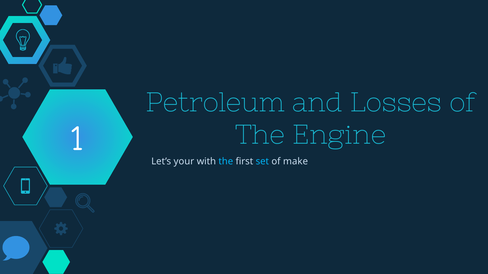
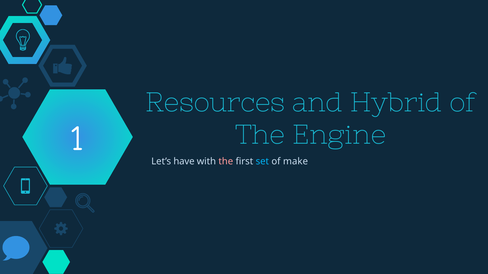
Petroleum: Petroleum -> Resources (215, 103)
Losses: Losses -> Hybrid (396, 103)
your: your -> have (184, 162)
the colour: light blue -> pink (226, 162)
